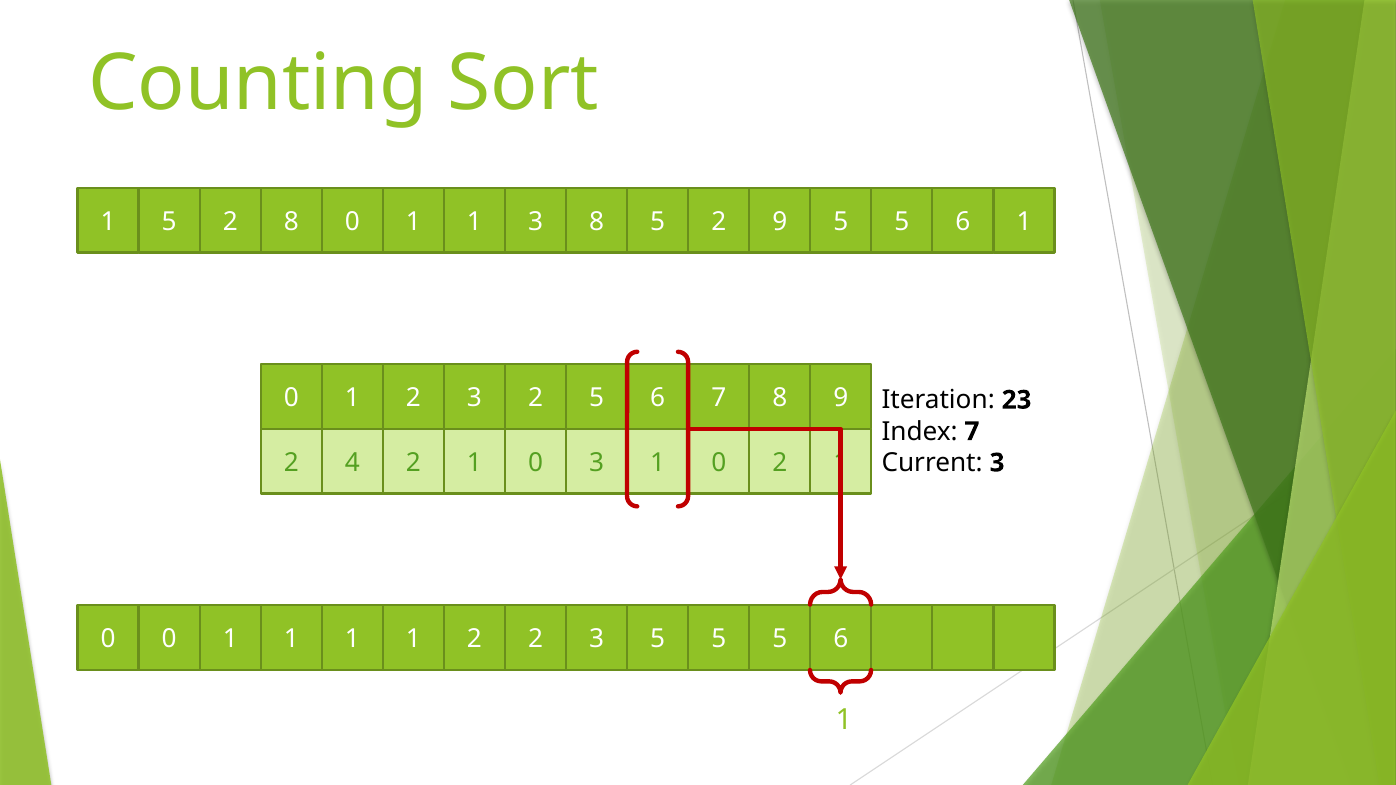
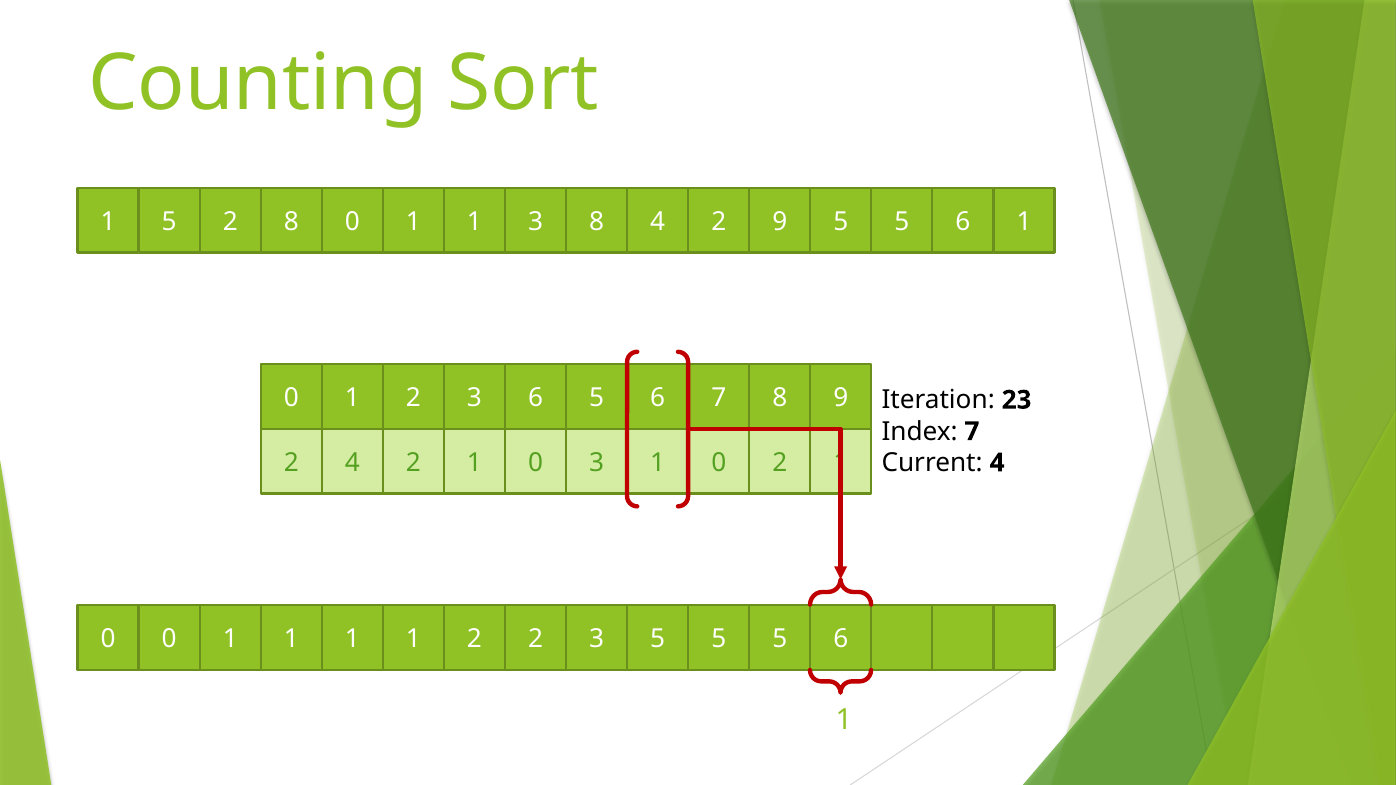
8 5: 5 -> 4 (658, 222)
3 2: 2 -> 6 (536, 398)
Current 3: 3 -> 4 (997, 463)
